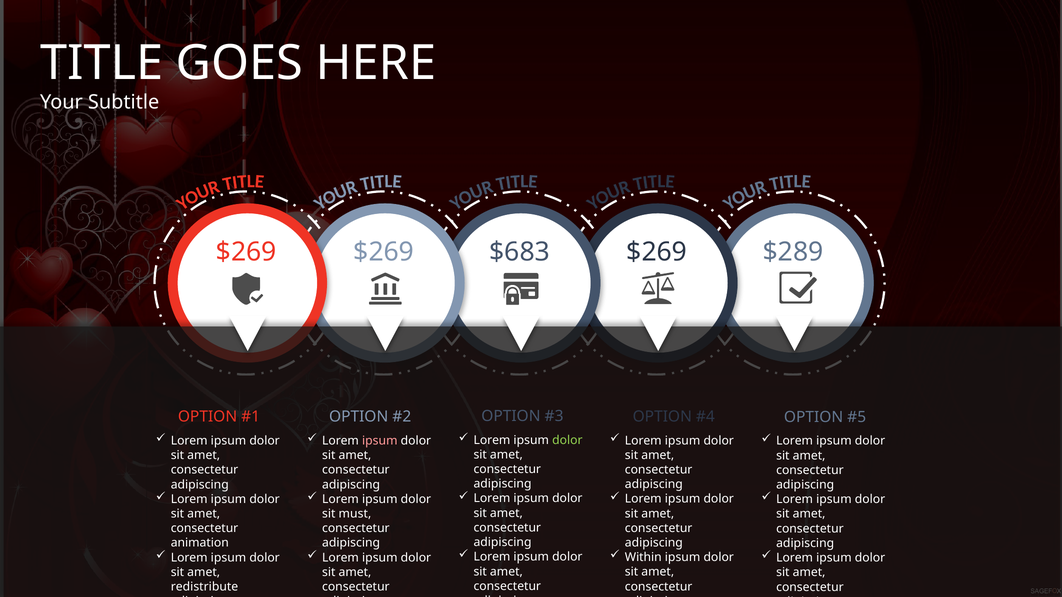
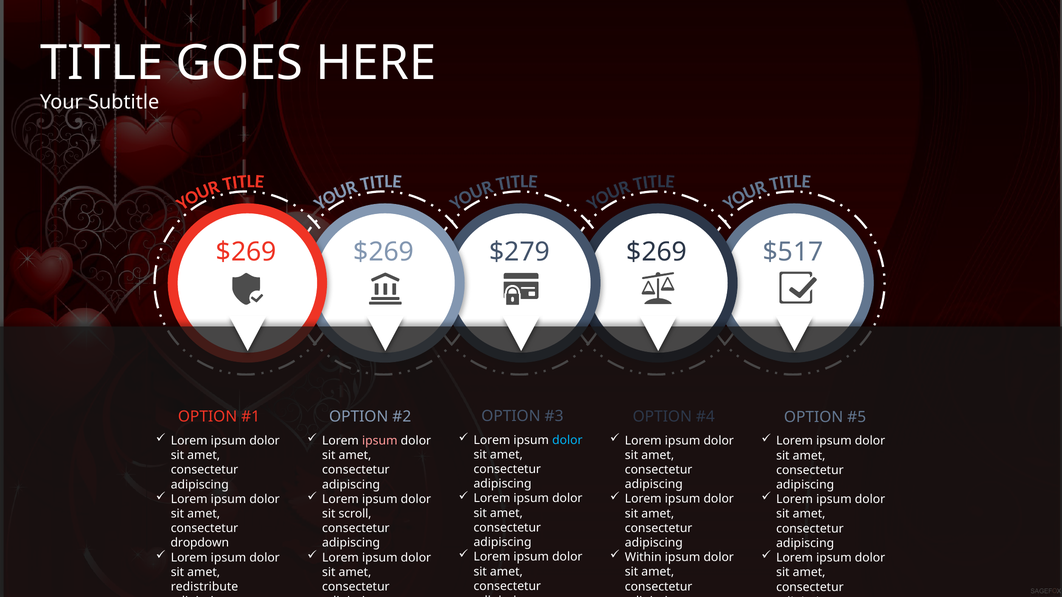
$683: $683 -> $279 (520, 252)
$289: $289 -> $517 (793, 252)
dolor colour: light green -> light blue (567, 440)
must: must -> scroll (355, 514)
animation: animation -> dropdown (200, 543)
